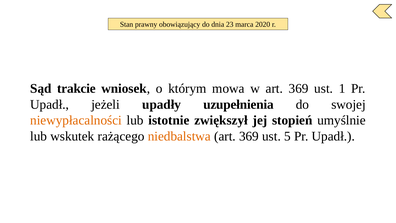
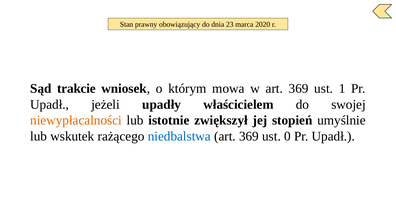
uzupełnienia: uzupełnienia -> właścicielem (238, 104)
niedbalstwa colour: orange -> blue (179, 136)
5: 5 -> 0 (287, 136)
